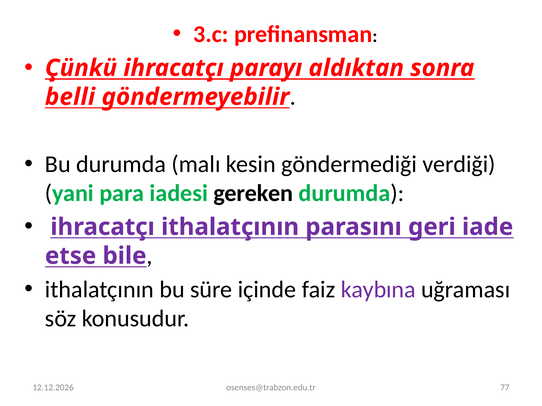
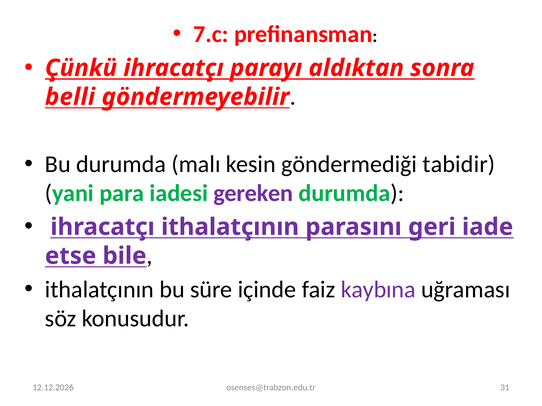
3.c: 3.c -> 7.c (211, 34)
verdiği: verdiği -> tabidir (459, 165)
gereken colour: black -> purple (253, 193)
77: 77 -> 31 (505, 388)
